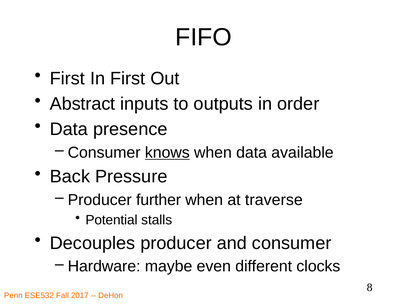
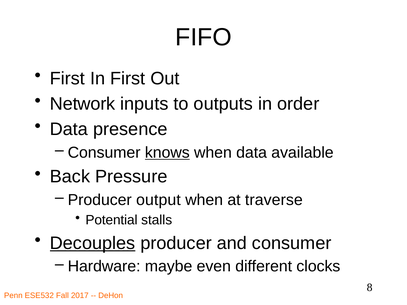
Abstract: Abstract -> Network (83, 104)
further: further -> output (158, 200)
Decouples underline: none -> present (93, 243)
